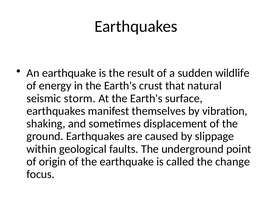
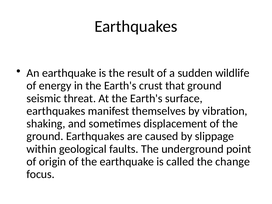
that natural: natural -> ground (205, 86)
storm: storm -> threat (80, 98)
